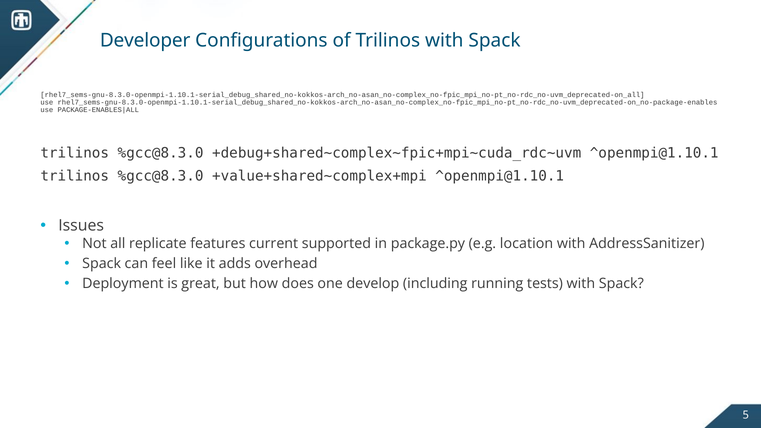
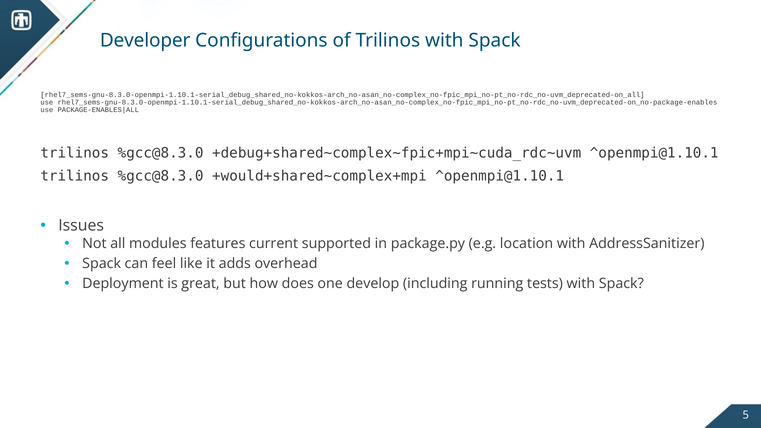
+value+shared~complex+mpi: +value+shared~complex+mpi -> +would+shared~complex+mpi (319, 176)
replicate: replicate -> modules (158, 243)
